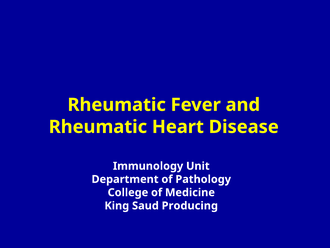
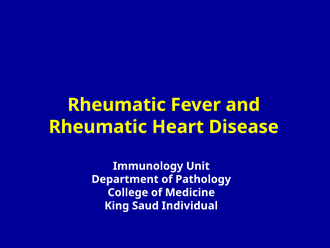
Producing: Producing -> Individual (190, 205)
